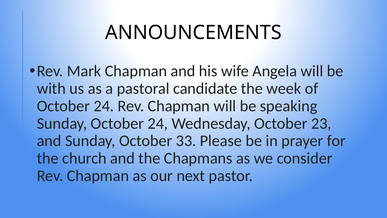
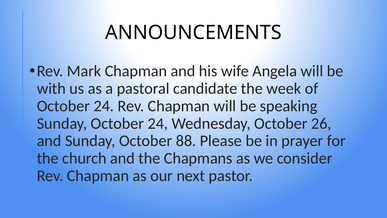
23: 23 -> 26 (321, 123)
33: 33 -> 88 (186, 141)
